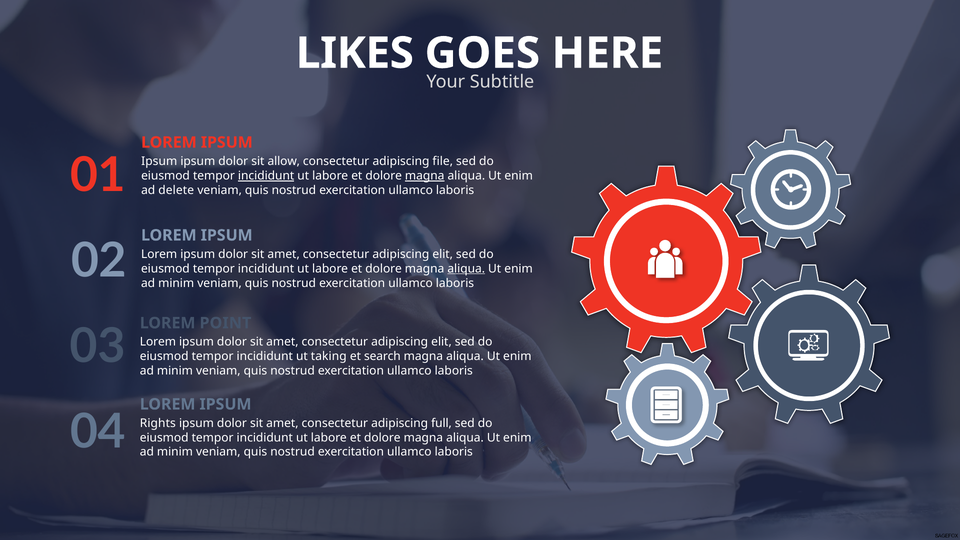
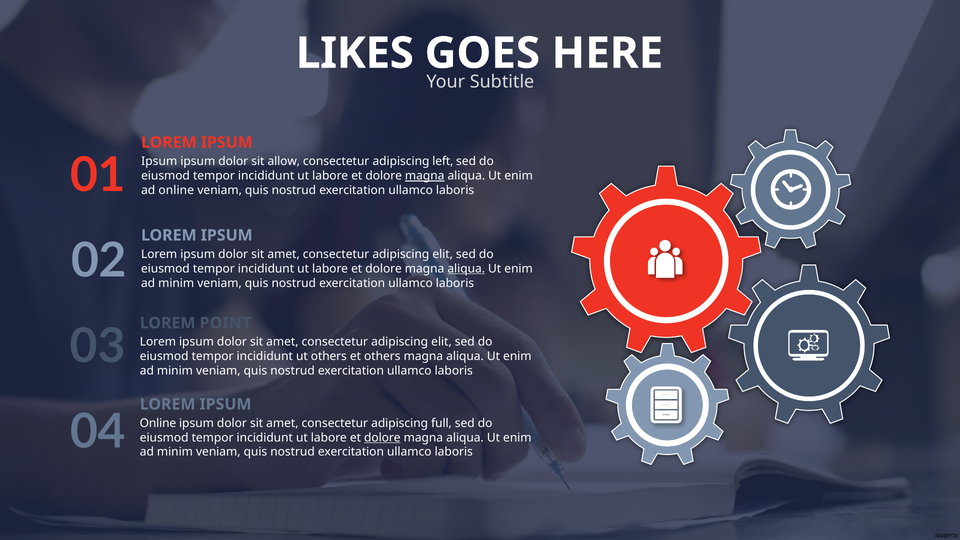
file: file -> left (443, 161)
incididunt underline: present -> none (266, 176)
ad delete: delete -> online (176, 190)
ut taking: taking -> others (329, 356)
et search: search -> others (382, 356)
Rights: Rights -> Online (158, 423)
dolore underline: none -> present (382, 438)
